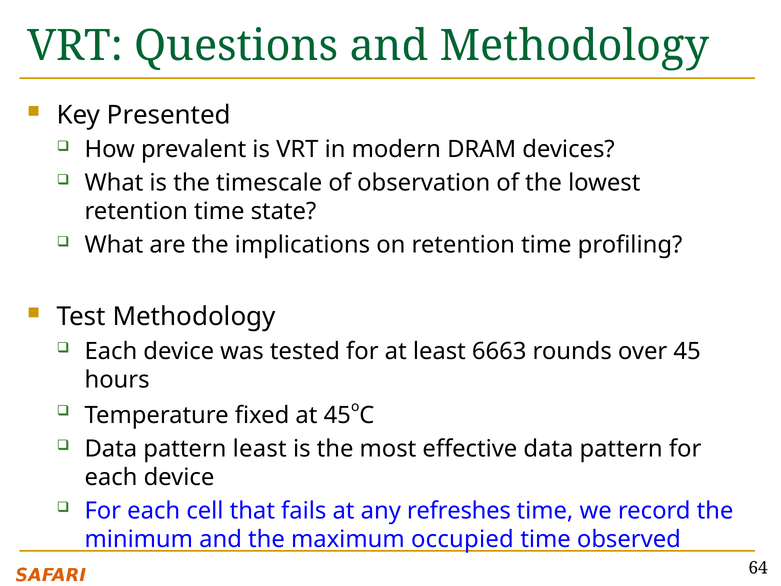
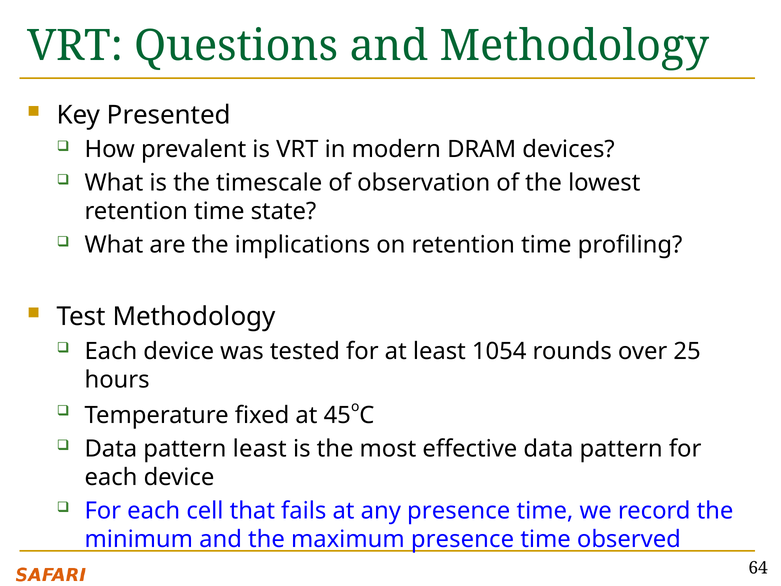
6663: 6663 -> 1054 (499, 351)
over 45: 45 -> 25 (687, 351)
any refreshes: refreshes -> presence (459, 510)
maximum occupied: occupied -> presence (462, 539)
